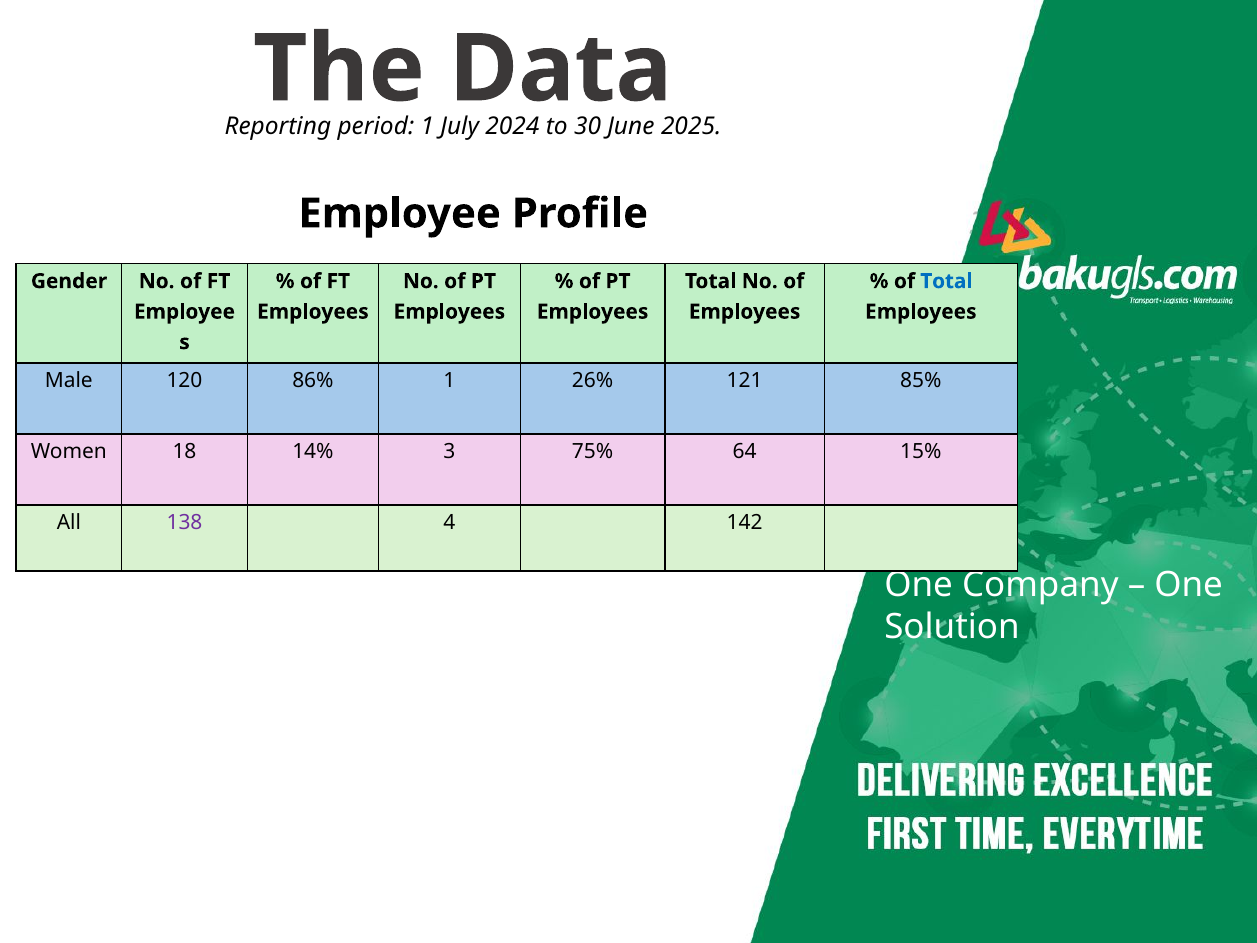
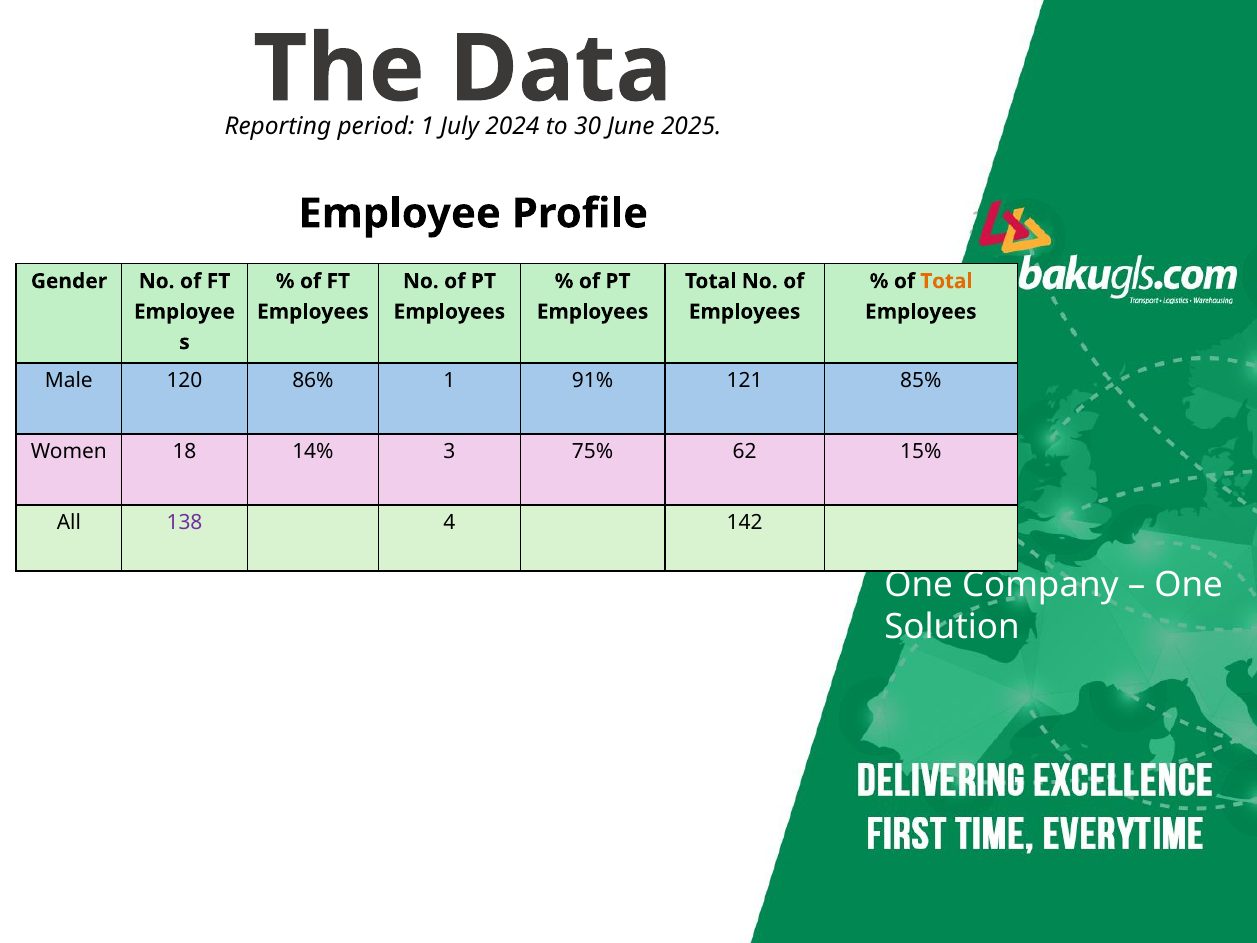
Total colour: blue -> orange (946, 281)
26%: 26% -> 91% (593, 380)
64: 64 -> 62 (745, 451)
